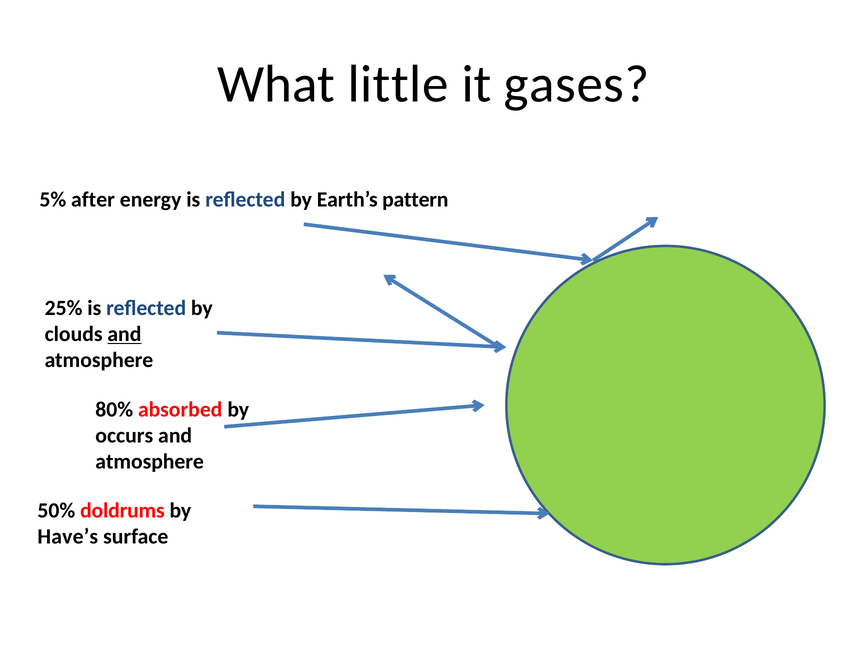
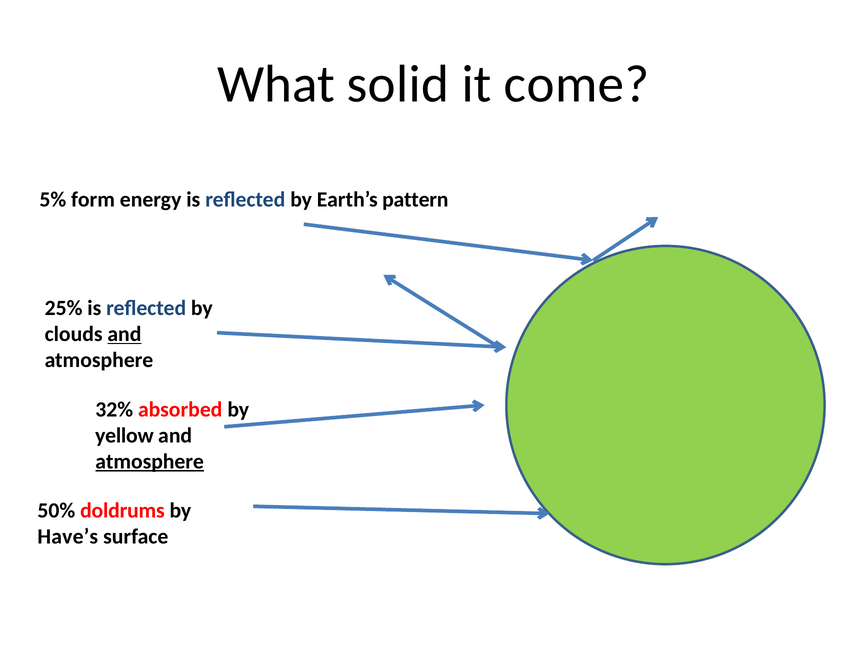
little: little -> solid (398, 84)
gases: gases -> come (577, 84)
after: after -> form (93, 200)
80%: 80% -> 32% (114, 409)
occurs: occurs -> yellow (124, 435)
atmosphere underline: none -> present (150, 461)
